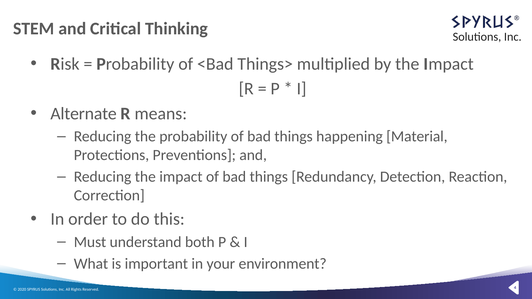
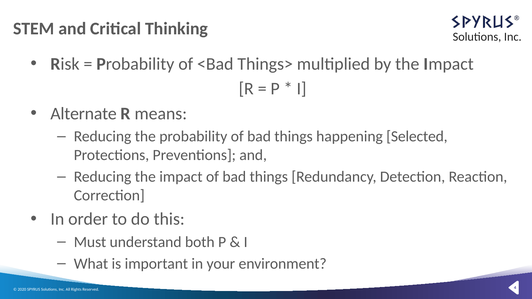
Material: Material -> Selected (417, 137)
